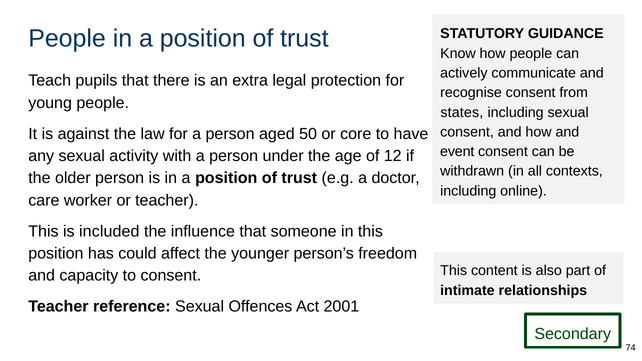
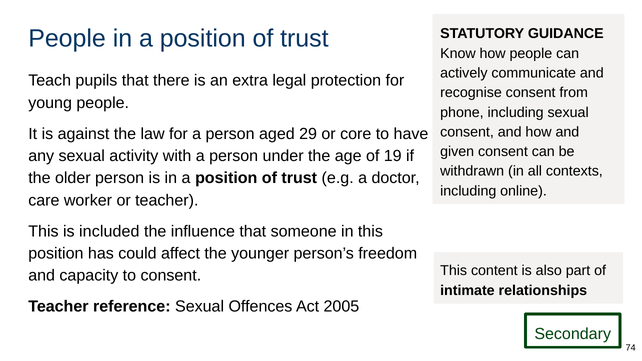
states: states -> phone (462, 112)
50: 50 -> 29 (308, 134)
event: event -> given (457, 152)
12: 12 -> 19 (393, 156)
2001: 2001 -> 2005 (341, 307)
